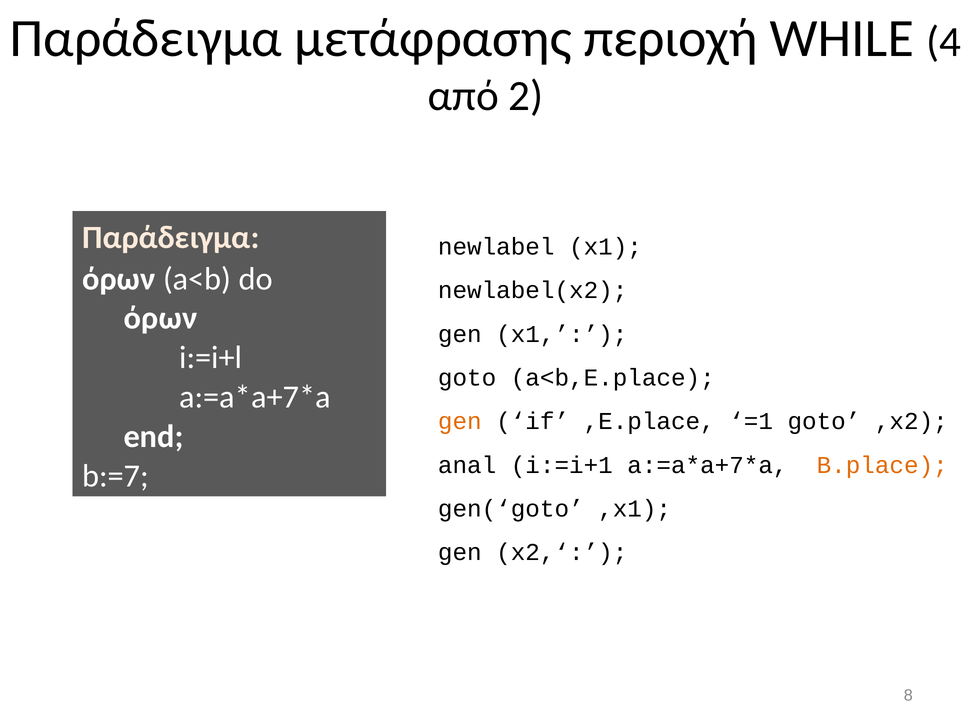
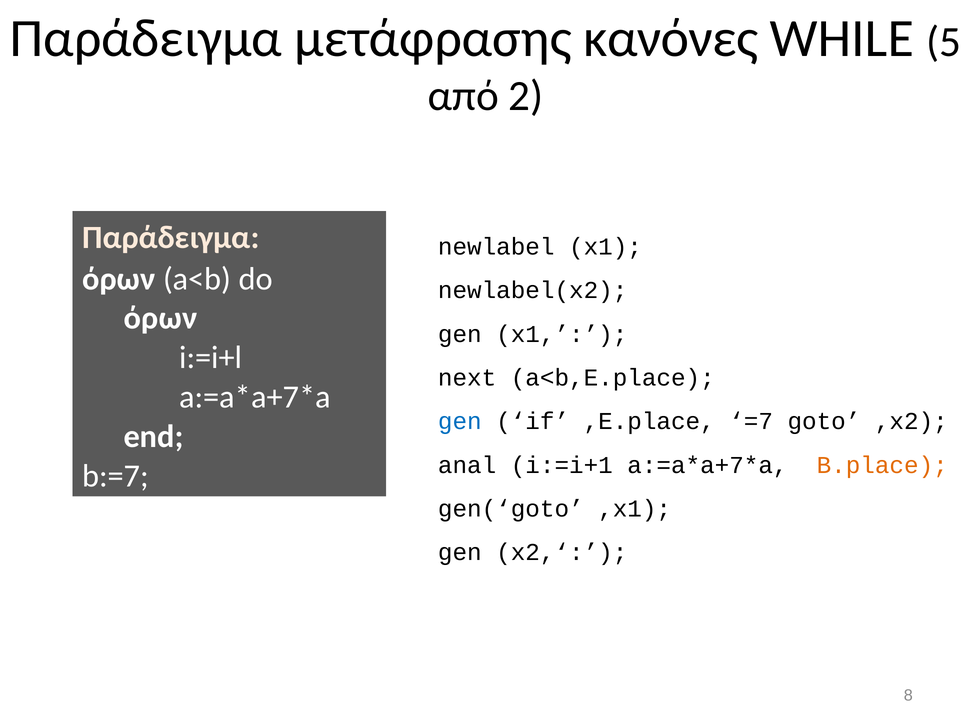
περιοχή: περιοχή -> κανόνες (671, 38)
4: 4 -> 5 (944, 42)
goto: goto -> next (467, 378)
gen colour: orange -> blue (460, 422)
=1: =1 -> =7 (751, 422)
